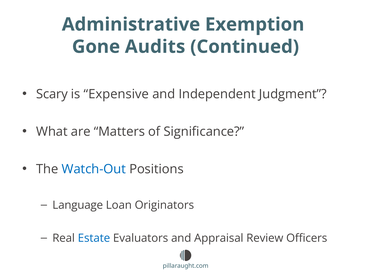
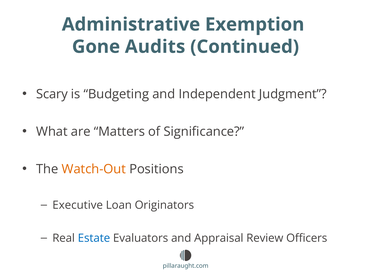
Expensive: Expensive -> Budgeting (116, 94)
Watch-Out colour: blue -> orange (94, 169)
Language: Language -> Executive (78, 205)
